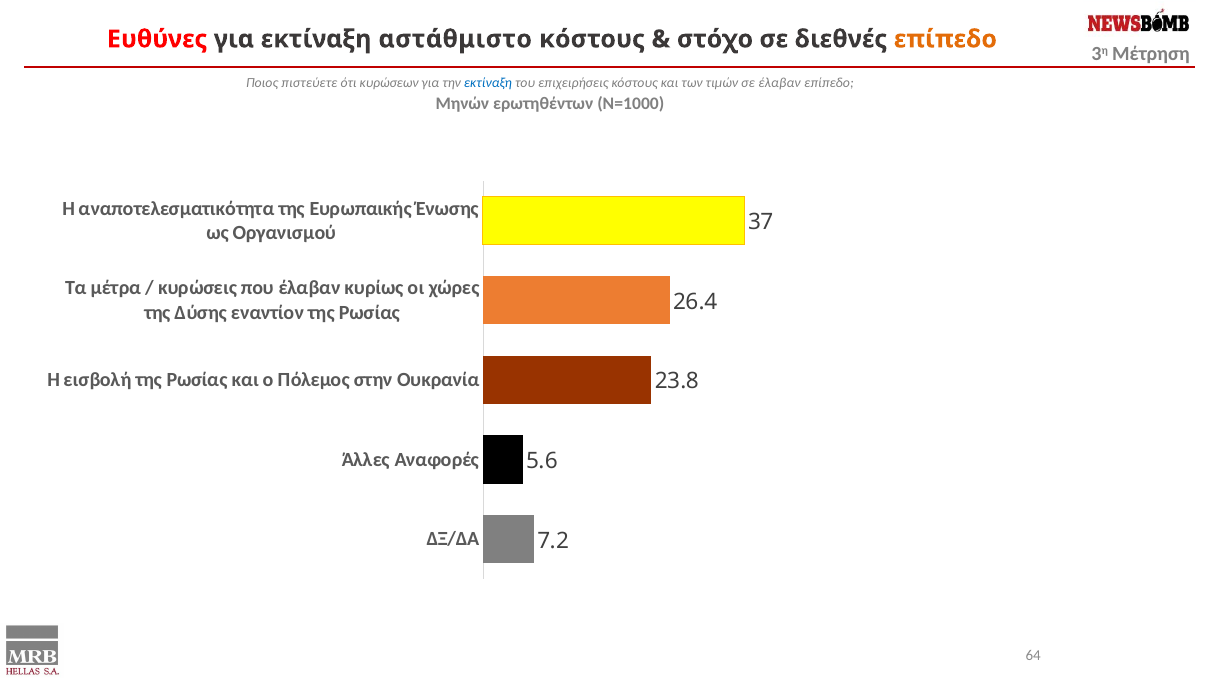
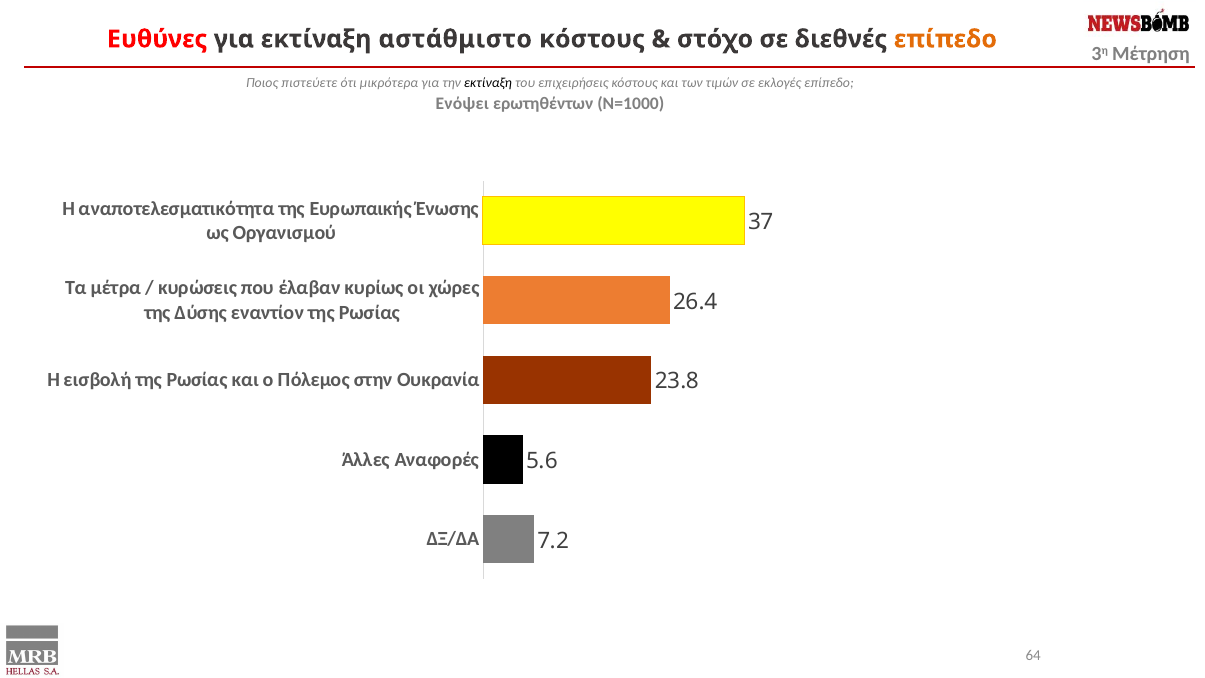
κυρώσεων: κυρώσεων -> μικρότερα (389, 82)
εκτίναξη colour: blue -> black (488, 82)
σε έλαβαν: έλαβαν -> εκλογές (780, 82)
Μηνών: Μηνών -> Ενόψει (462, 104)
